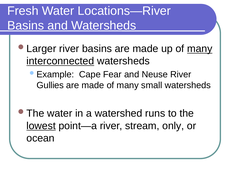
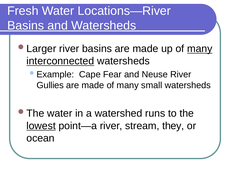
only: only -> they (173, 126)
